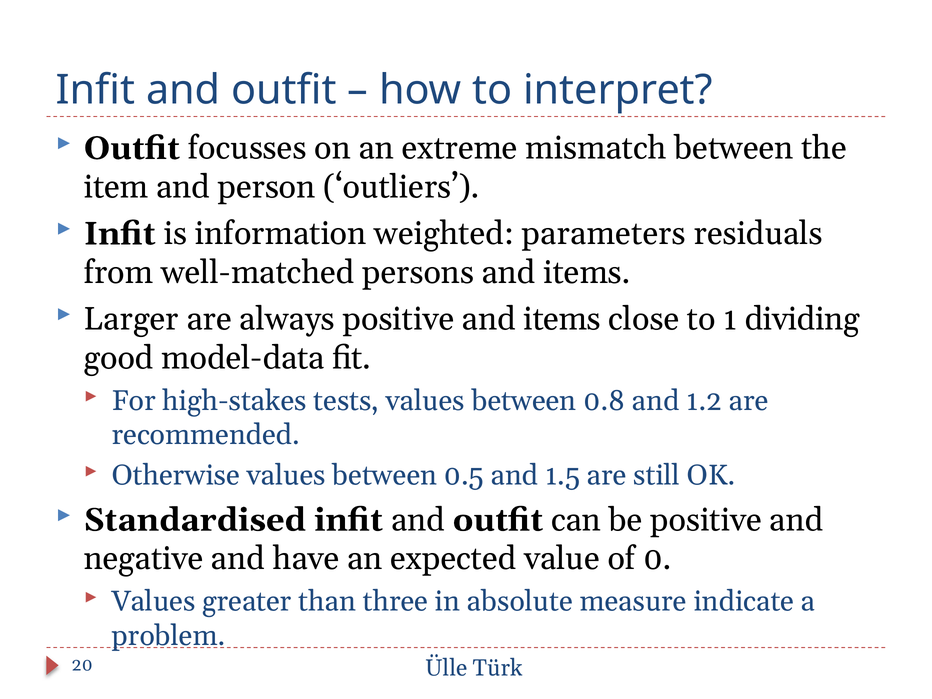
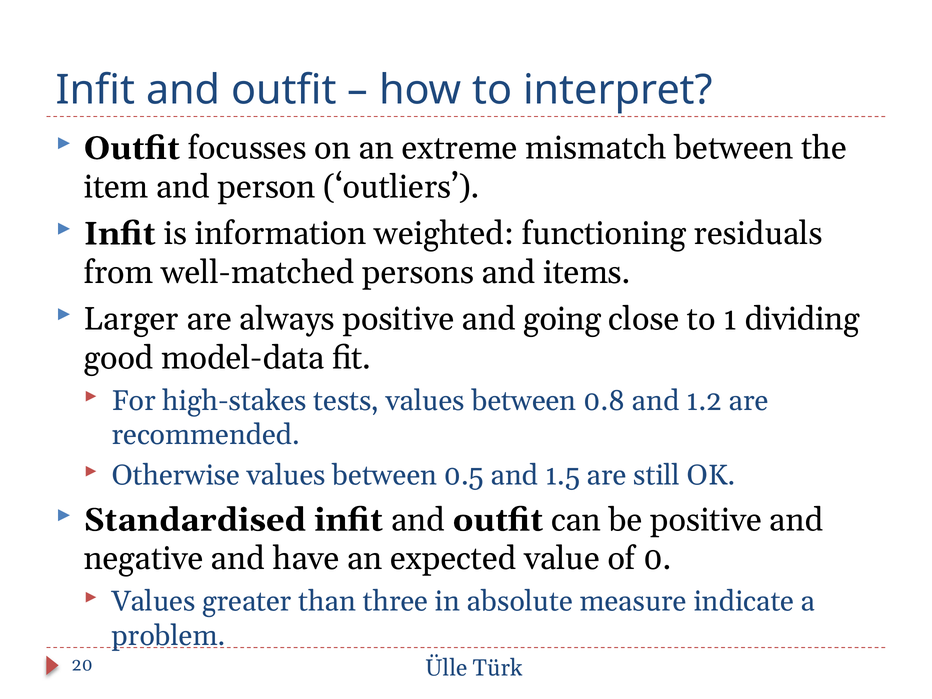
parameters: parameters -> functioning (604, 234)
positive and items: items -> going (562, 319)
